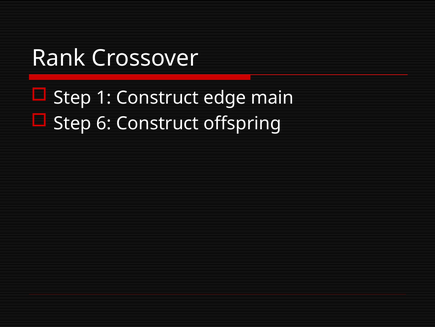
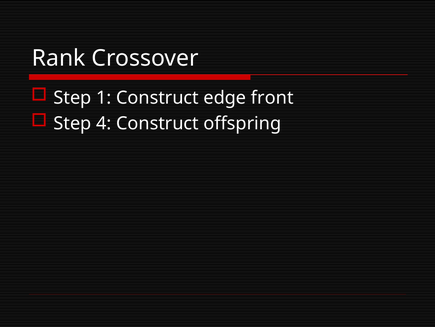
main: main -> front (272, 98)
6: 6 -> 4 (104, 123)
